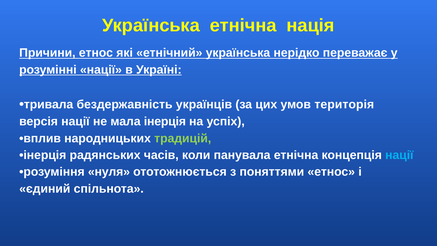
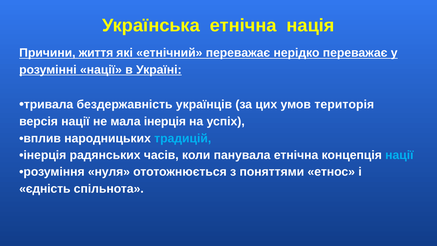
Причини етнос: етнос -> життя (96, 53)
етнічний українська: українська -> переважає (238, 53)
традицій colour: light green -> light blue (183, 138)
єдиний: єдиний -> єдність (45, 189)
